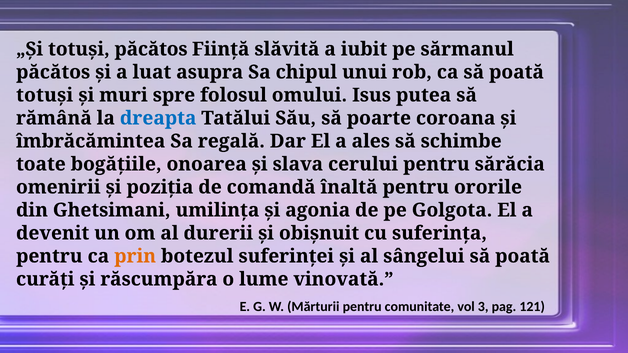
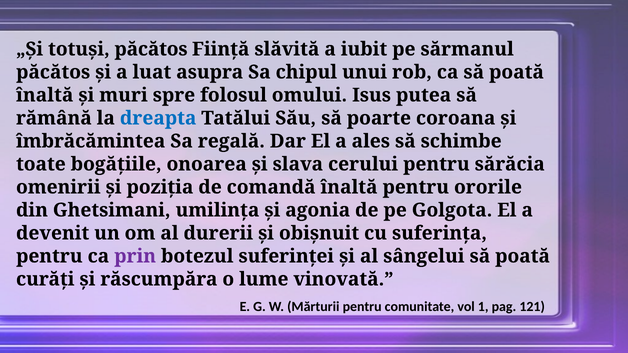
totuşi: totuşi -> înaltă (45, 95)
prin colour: orange -> purple (135, 256)
3: 3 -> 1 (483, 307)
